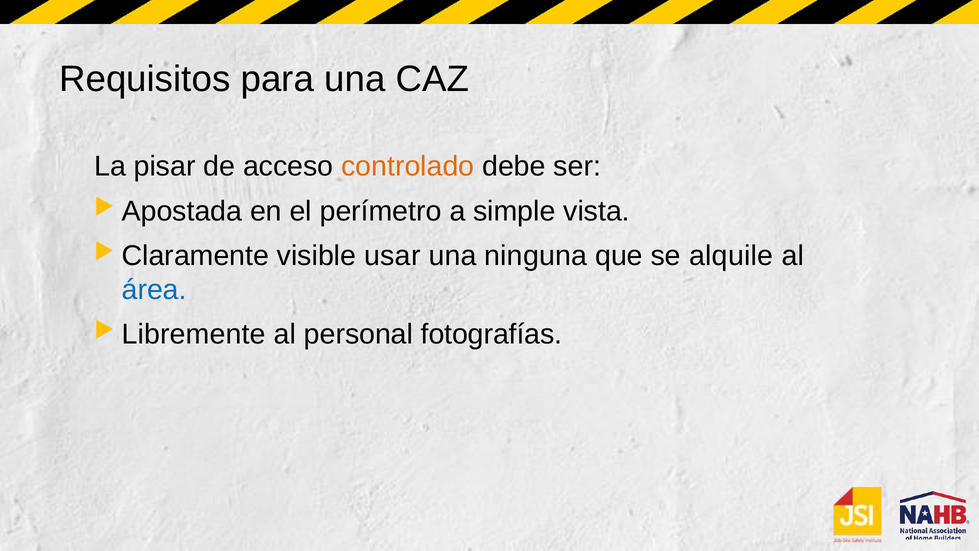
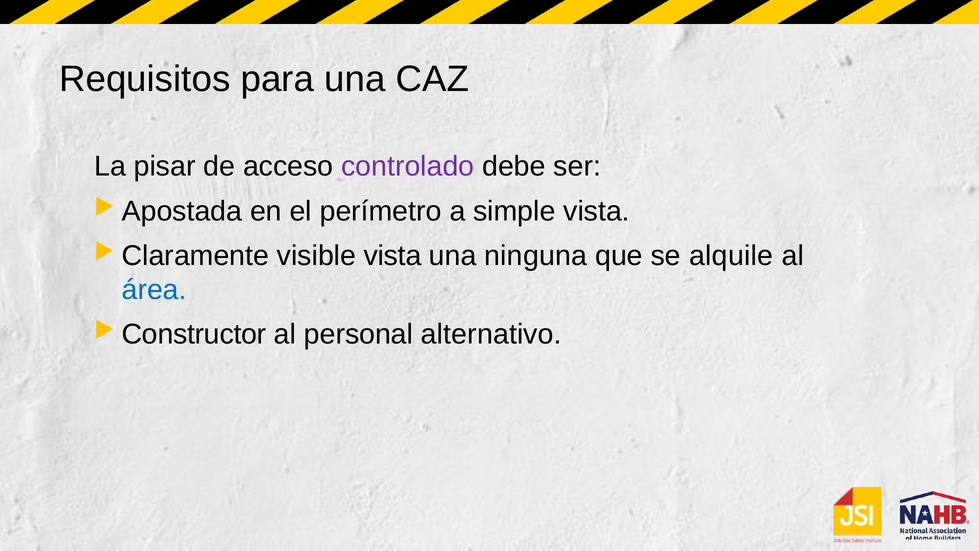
controlado colour: orange -> purple (408, 166)
visible usar: usar -> vista (393, 255)
Libremente: Libremente -> Constructor (194, 334)
fotografías: fotografías -> alternativo (491, 334)
